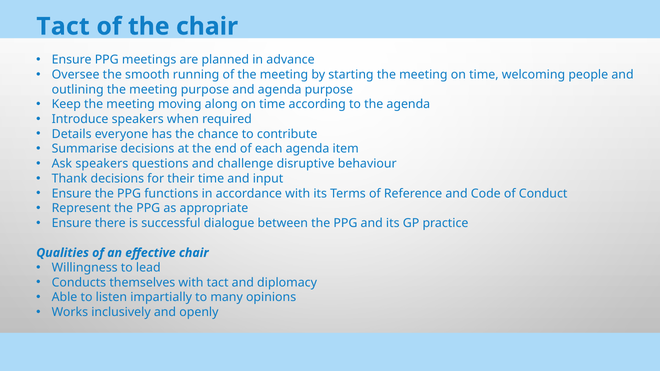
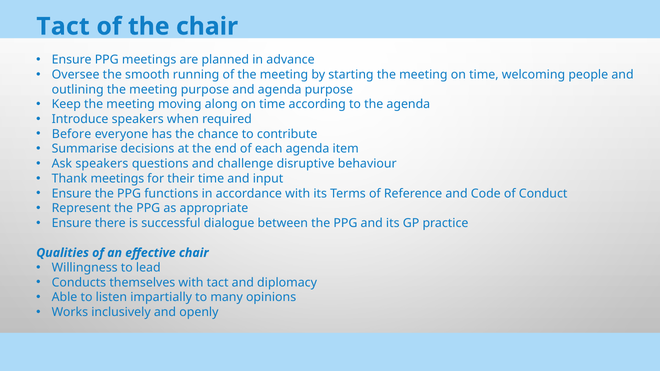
Details: Details -> Before (72, 134)
Thank decisions: decisions -> meetings (117, 179)
